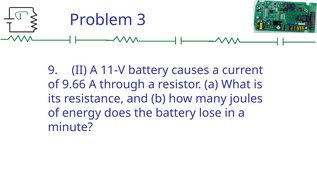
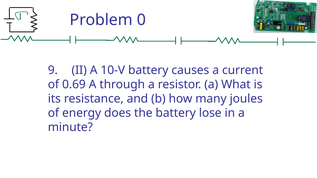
3: 3 -> 0 (141, 20)
11-V: 11-V -> 10-V (113, 70)
9.66: 9.66 -> 0.69 (74, 85)
